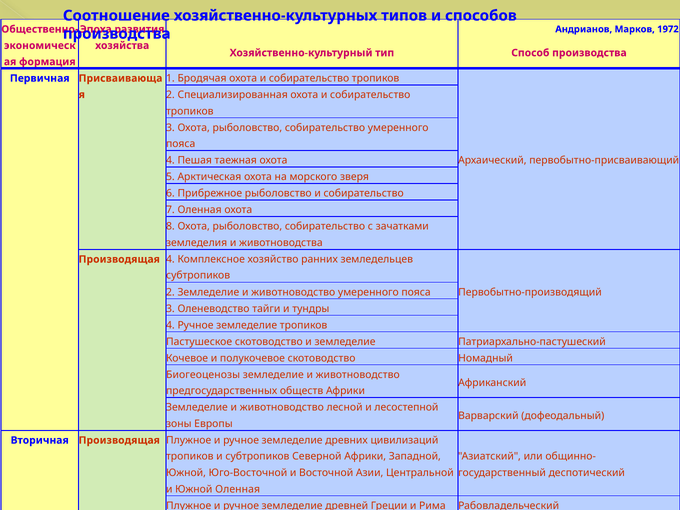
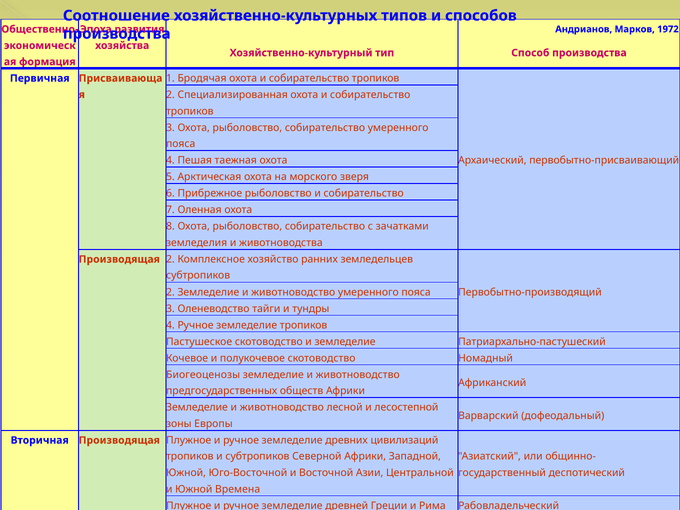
Производящая 4: 4 -> 2 (170, 259)
Южной Оленная: Оленная -> Времена (238, 489)
